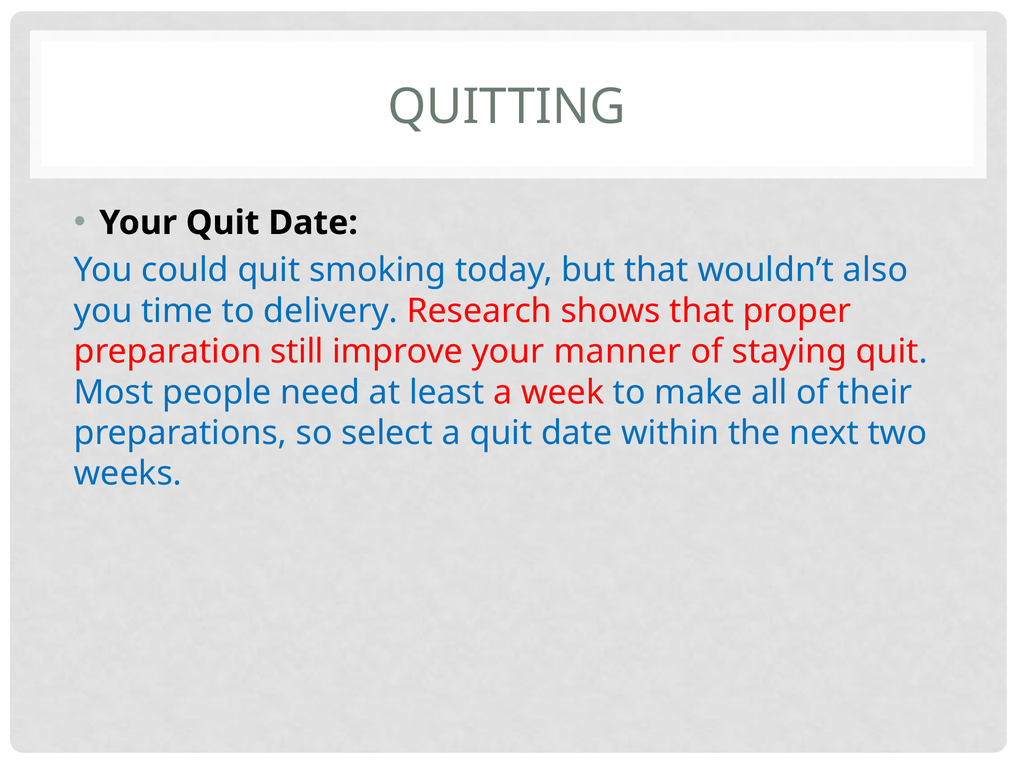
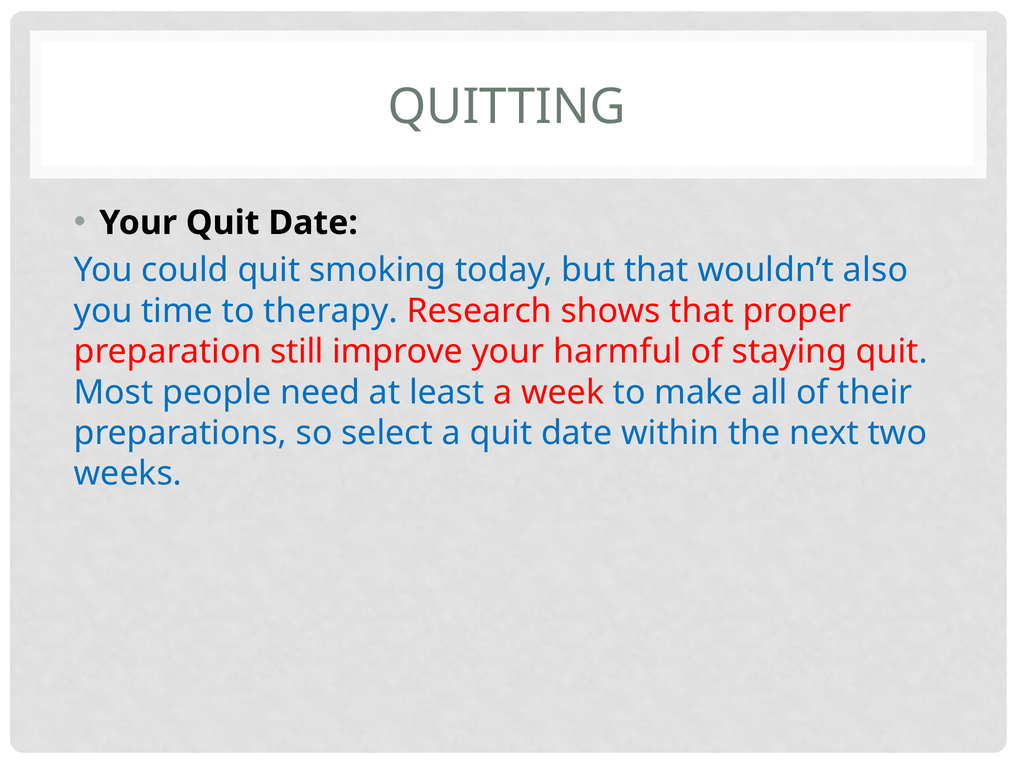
delivery: delivery -> therapy (331, 311)
manner: manner -> harmful (617, 352)
